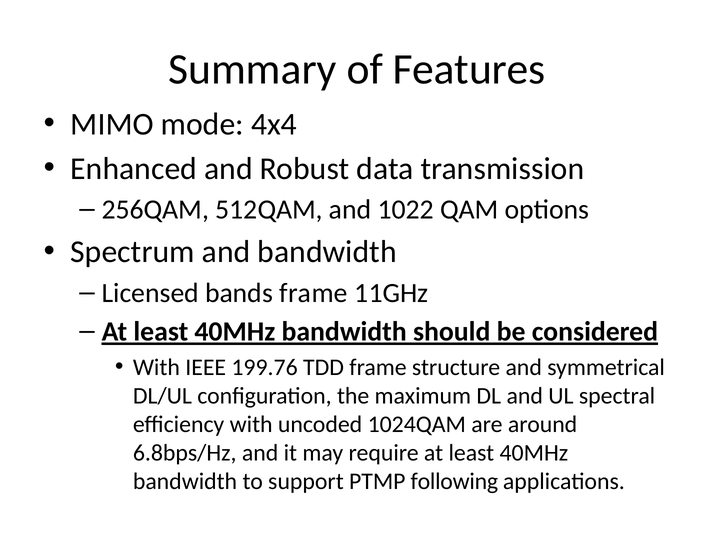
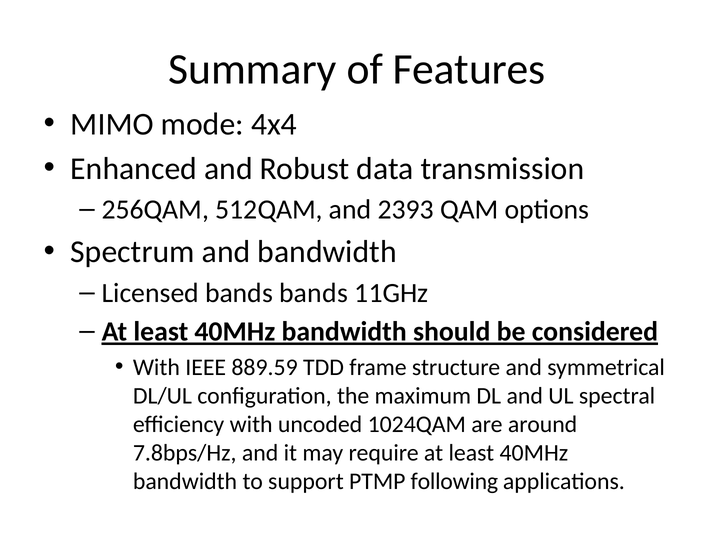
1022: 1022 -> 2393 (406, 209)
bands frame: frame -> bands (314, 293)
199.76: 199.76 -> 889.59 (265, 367)
6.8bps/Hz: 6.8bps/Hz -> 7.8bps/Hz (185, 453)
